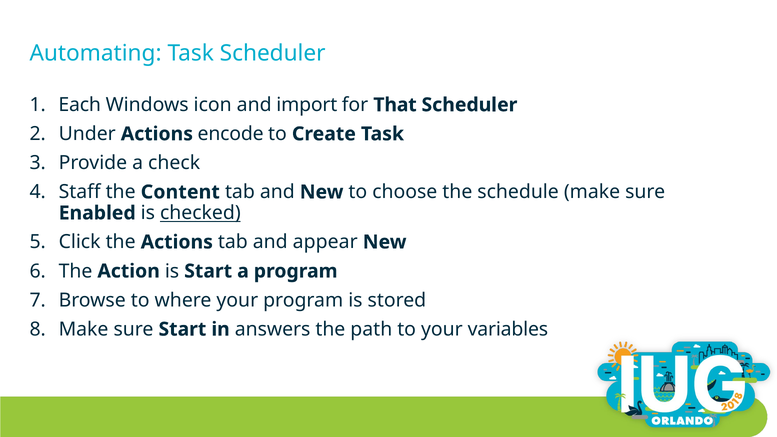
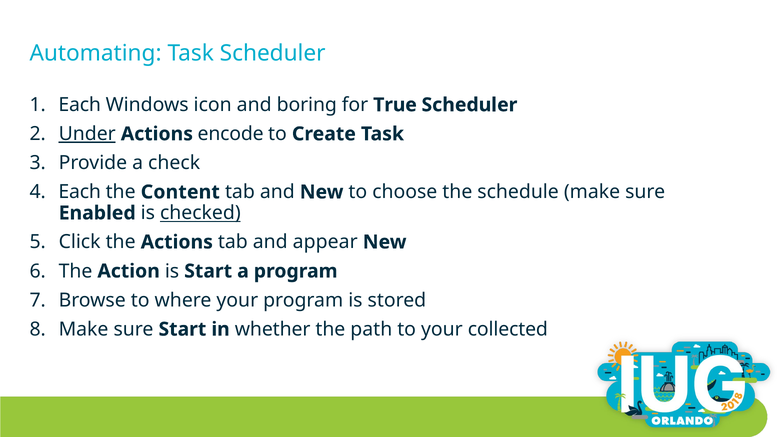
import: import -> boring (307, 105)
That: That -> True (395, 105)
Under underline: none -> present (87, 134)
Staff: Staff -> Each (80, 192)
answers: answers -> whether (273, 329)
variables: variables -> collected (508, 329)
